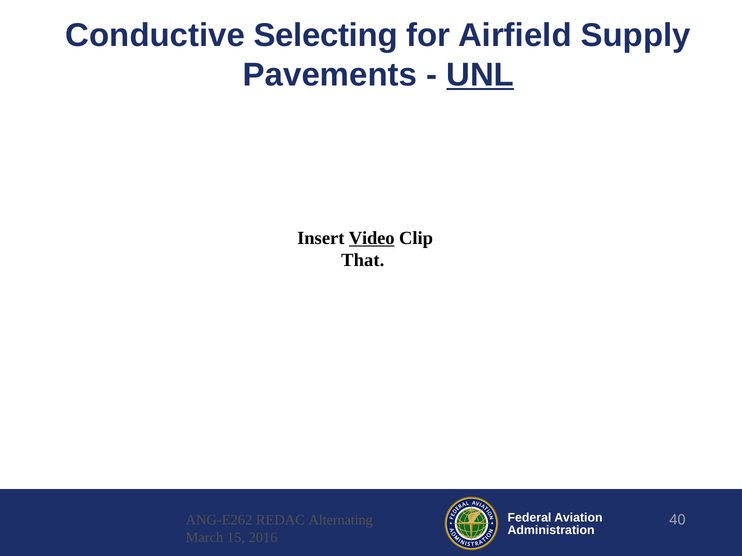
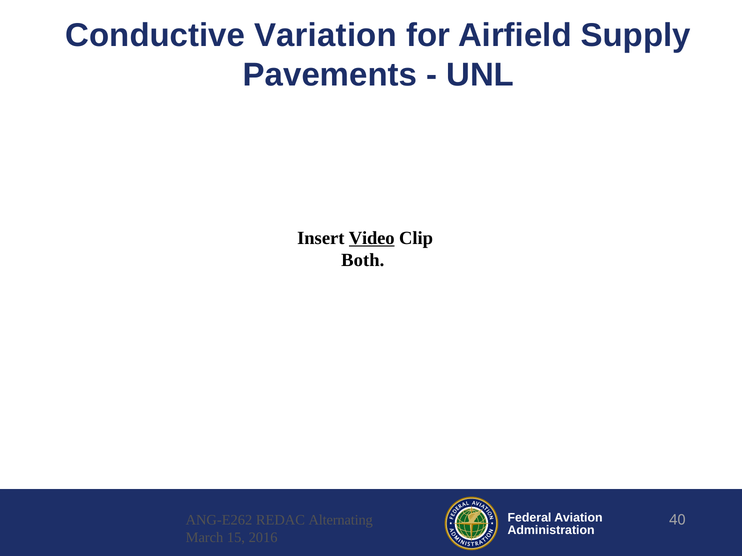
Selecting: Selecting -> Variation (325, 35)
UNL underline: present -> none (480, 75)
That: That -> Both (363, 260)
